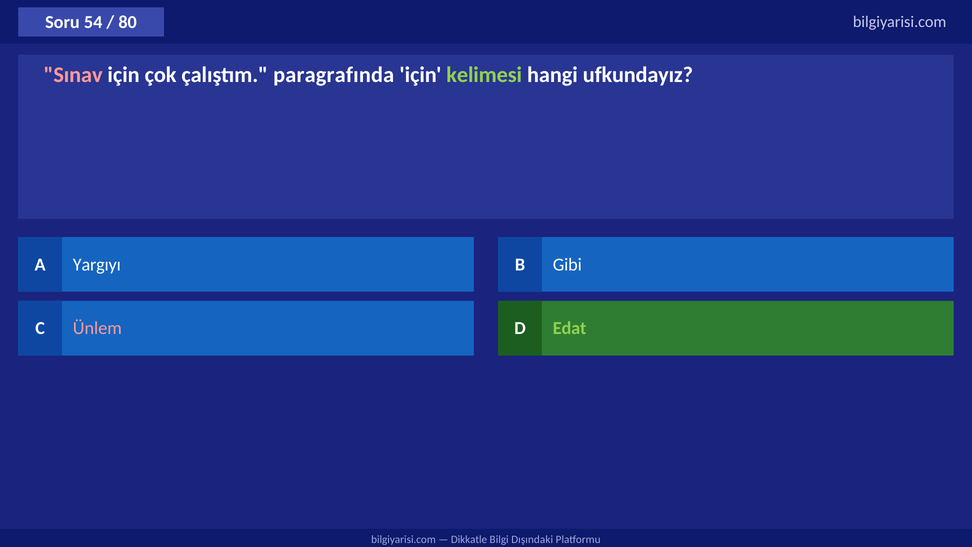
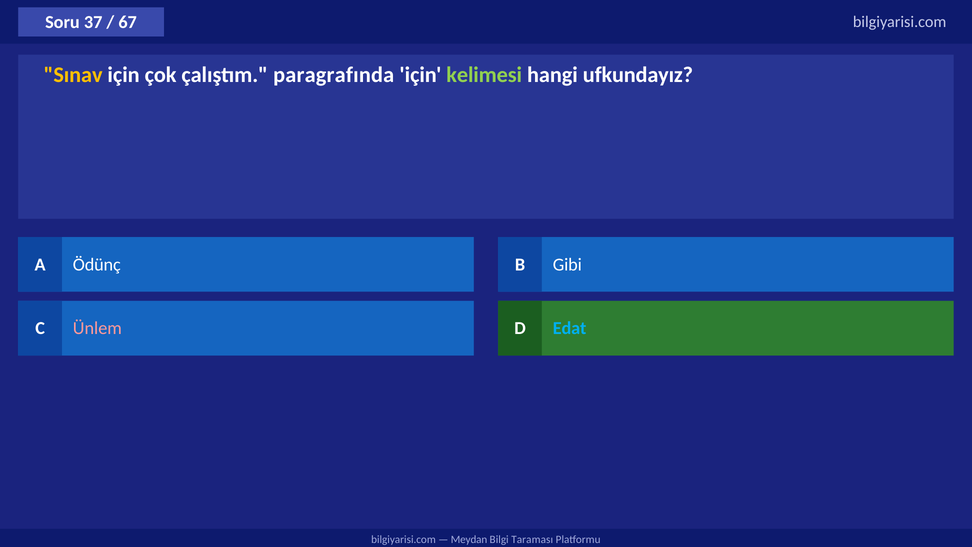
54: 54 -> 37 (93, 22)
80: 80 -> 67 (128, 22)
Sınav colour: pink -> yellow (73, 75)
Yargıyı: Yargıyı -> Ödünç (97, 265)
Edat colour: light green -> light blue (570, 328)
Dikkatle: Dikkatle -> Meydan (469, 539)
Dışındaki: Dışındaki -> Taraması (532, 539)
